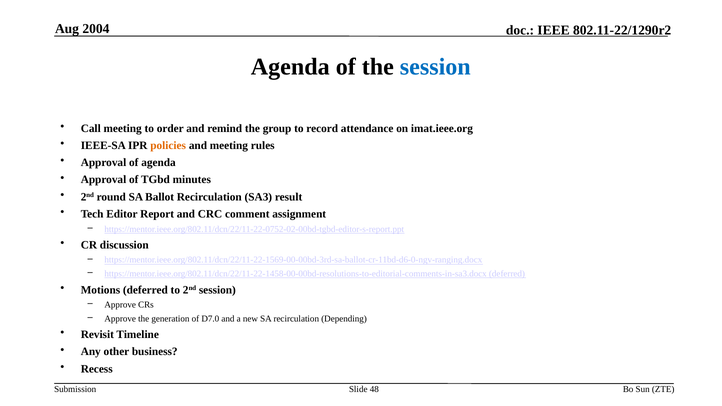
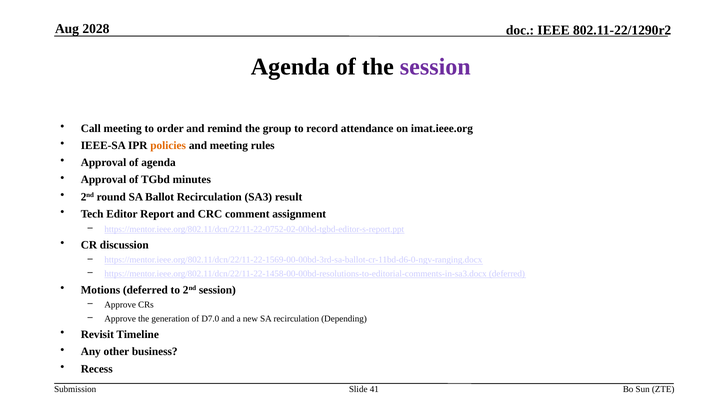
2004: 2004 -> 2028 (96, 29)
session colour: blue -> purple (435, 67)
48: 48 -> 41 (374, 390)
